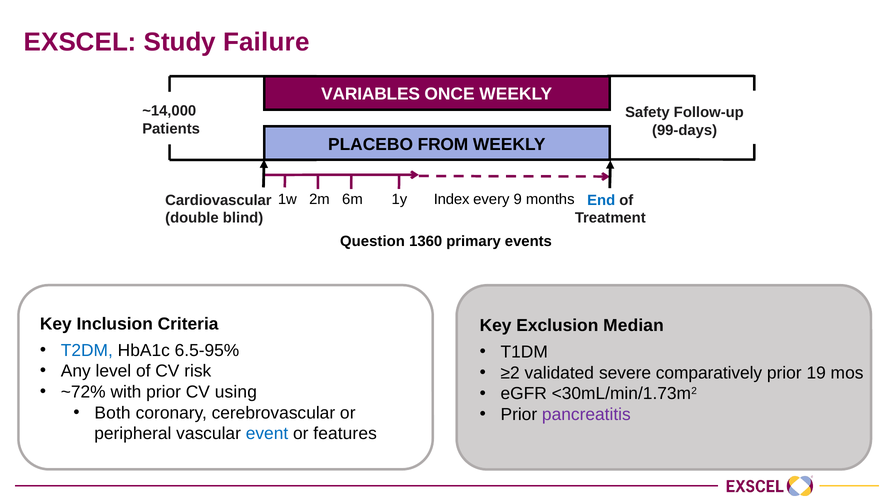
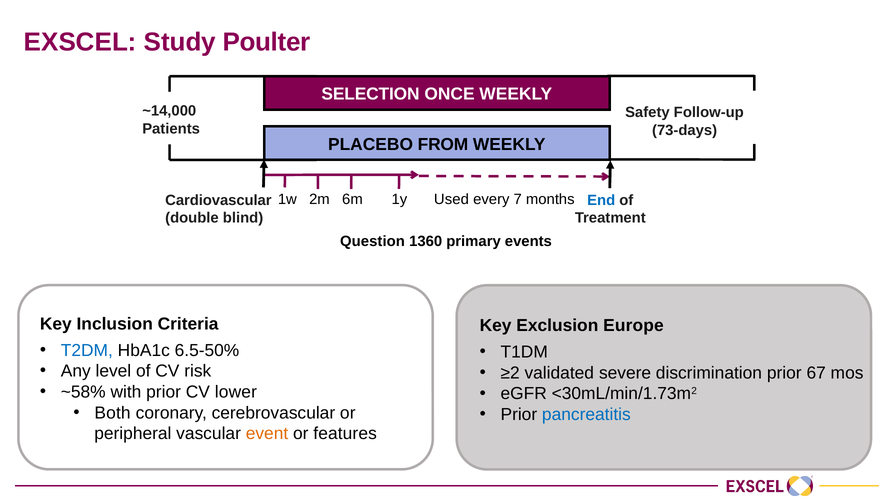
Failure: Failure -> Poulter (267, 42)
VARIABLES: VARIABLES -> SELECTION (371, 94)
99-days: 99-days -> 73-days (685, 130)
Index: Index -> Used (451, 199)
9: 9 -> 7 (518, 199)
Median: Median -> Europe (633, 326)
6.5-95%: 6.5-95% -> 6.5-50% (207, 350)
comparatively: comparatively -> discrimination (709, 373)
19: 19 -> 67 (816, 373)
~72%: ~72% -> ~58% (83, 392)
using: using -> lower (236, 392)
pancreatitis colour: purple -> blue (586, 414)
event colour: blue -> orange (267, 433)
